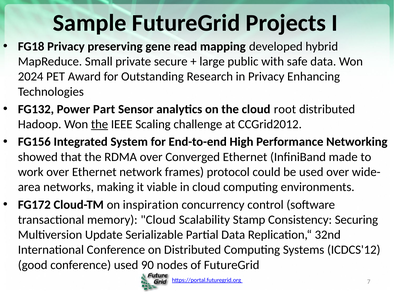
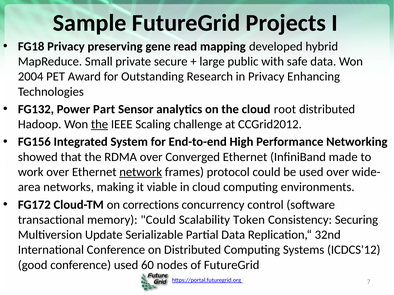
2024: 2024 -> 2004 (31, 77)
network underline: none -> present (141, 172)
inspiration: inspiration -> corrections (151, 205)
memory Cloud: Cloud -> Could (158, 220)
Stamp: Stamp -> Token (249, 220)
90: 90 -> 60 (147, 265)
